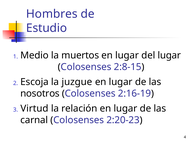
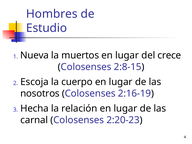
Medio: Medio -> Nueva (35, 55)
del lugar: lugar -> crece (169, 55)
juzgue: juzgue -> cuerpo (77, 82)
Virtud: Virtud -> Hecha (35, 109)
